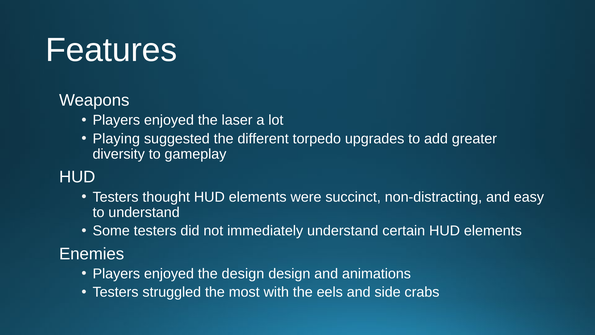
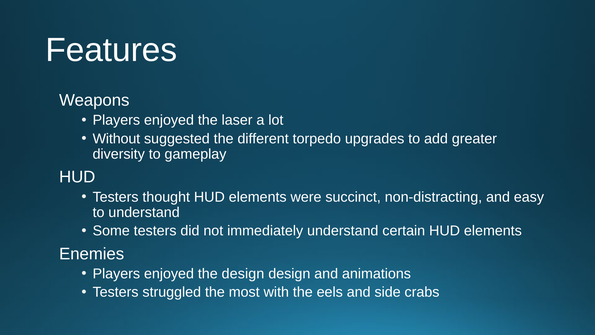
Playing: Playing -> Without (116, 139)
